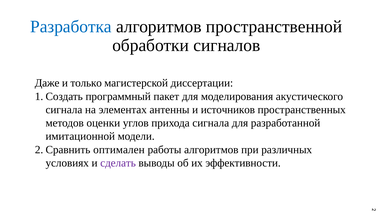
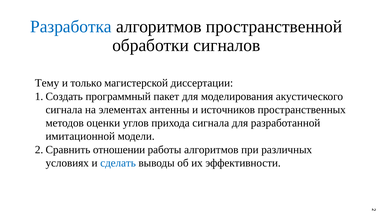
Даже: Даже -> Тему (47, 83)
оптимален: оптимален -> отношении (119, 149)
сделать colour: purple -> blue (118, 163)
